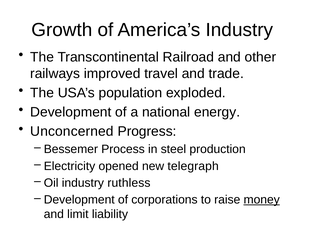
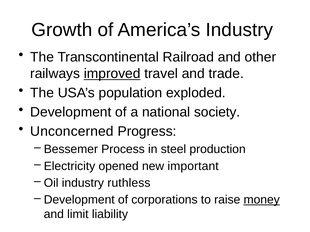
improved underline: none -> present (112, 74)
energy: energy -> society (217, 112)
telegraph: telegraph -> important (193, 166)
